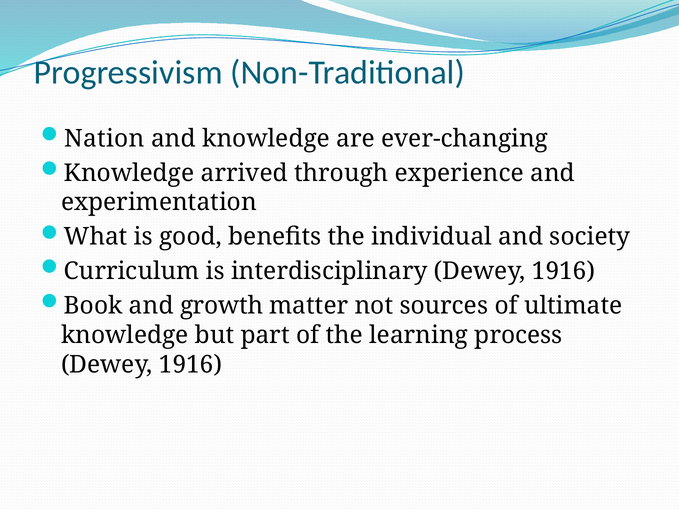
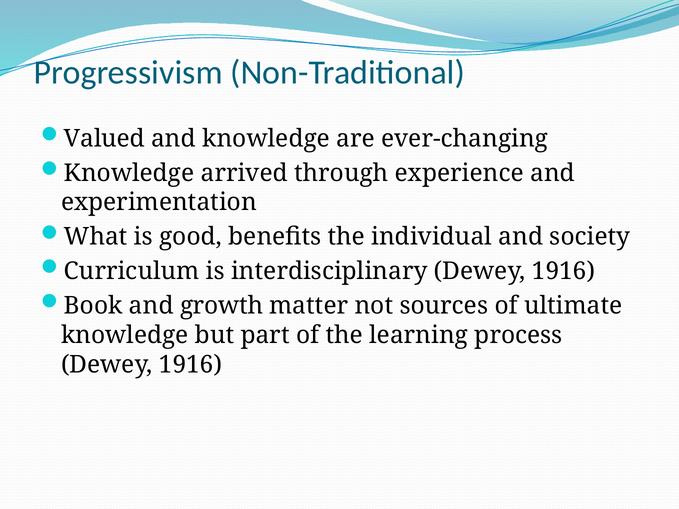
Nation: Nation -> Valued (104, 139)
